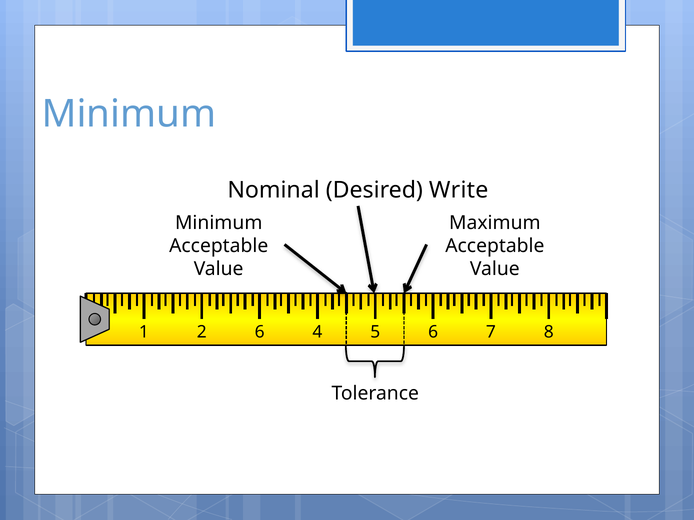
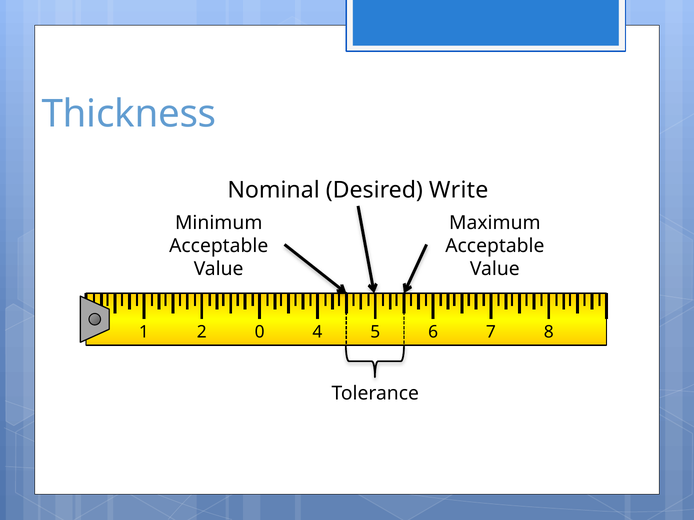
Minimum: Minimum -> Thickness (129, 114)
2 6: 6 -> 0 (260, 333)
